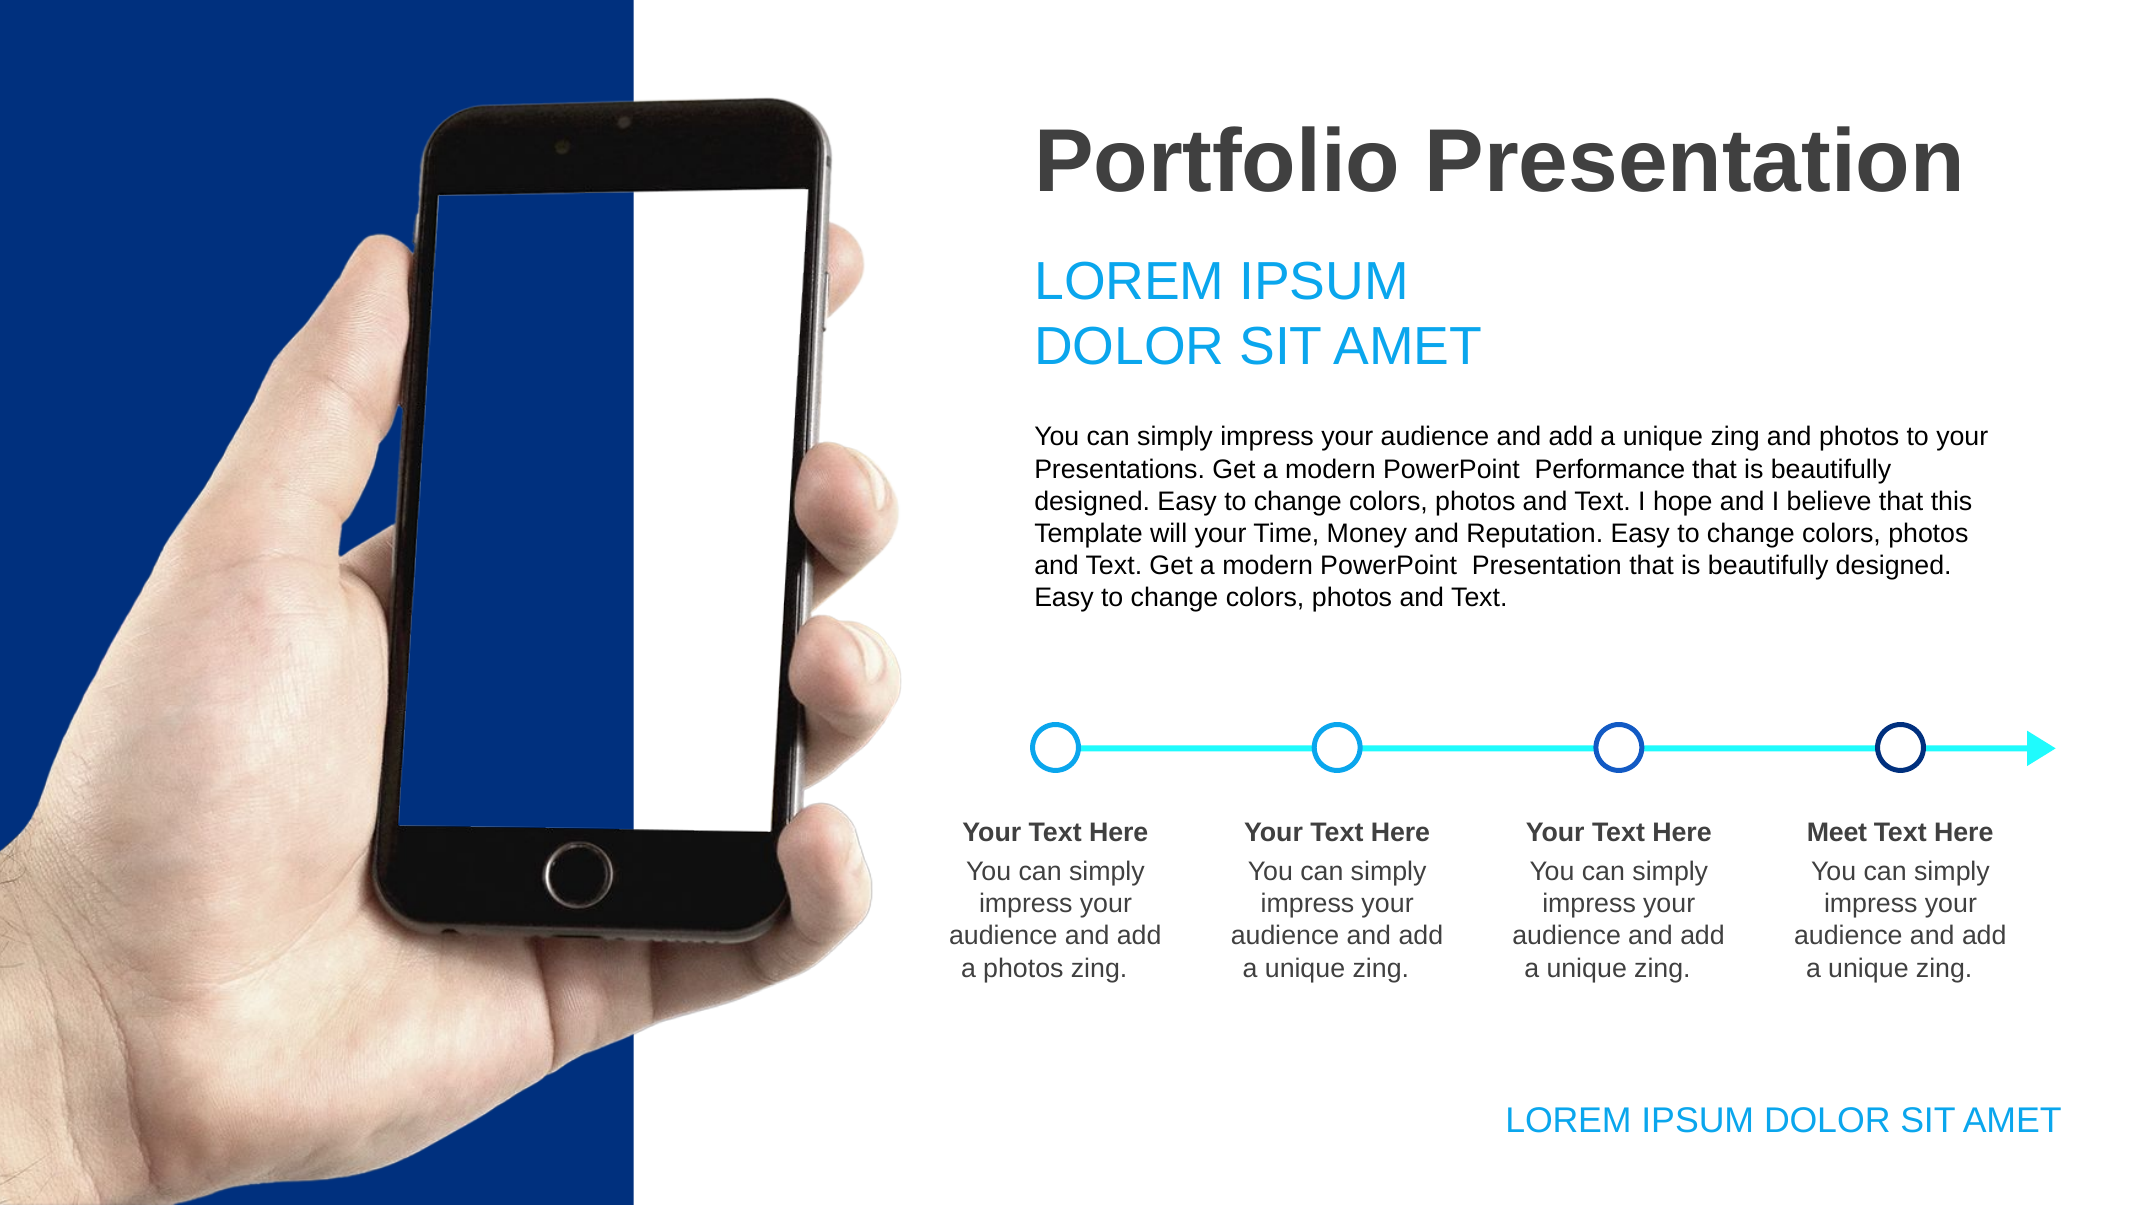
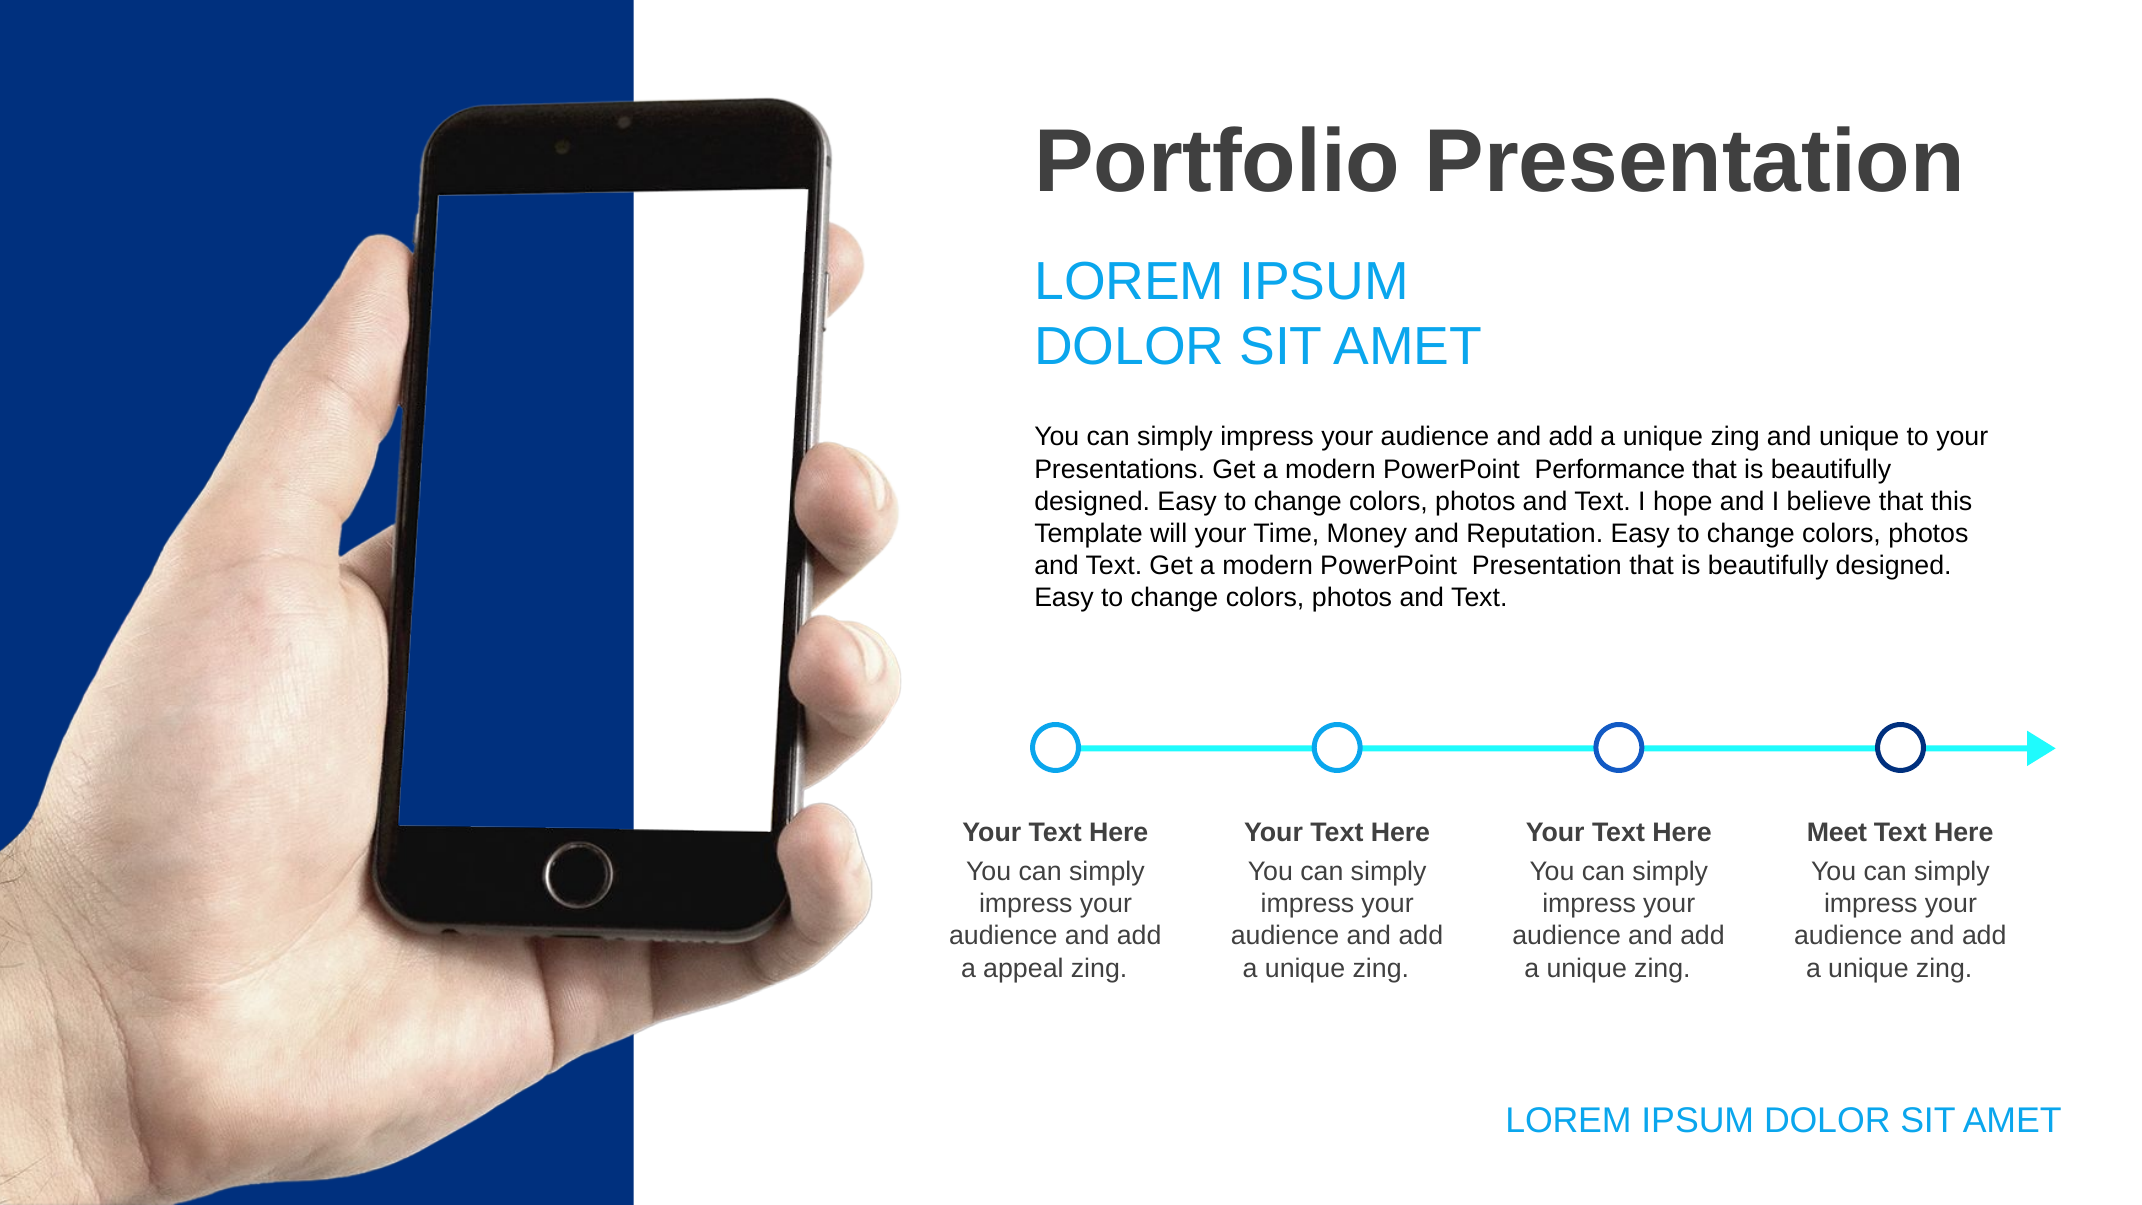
and photos: photos -> unique (1859, 437)
a photos: photos -> appeal (1023, 968)
